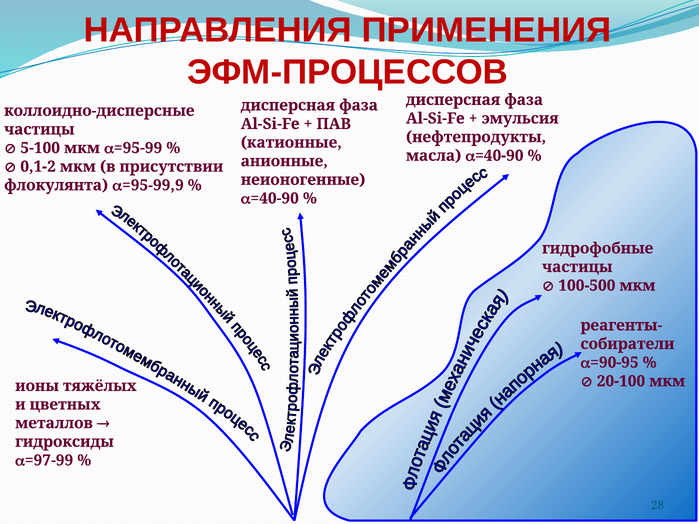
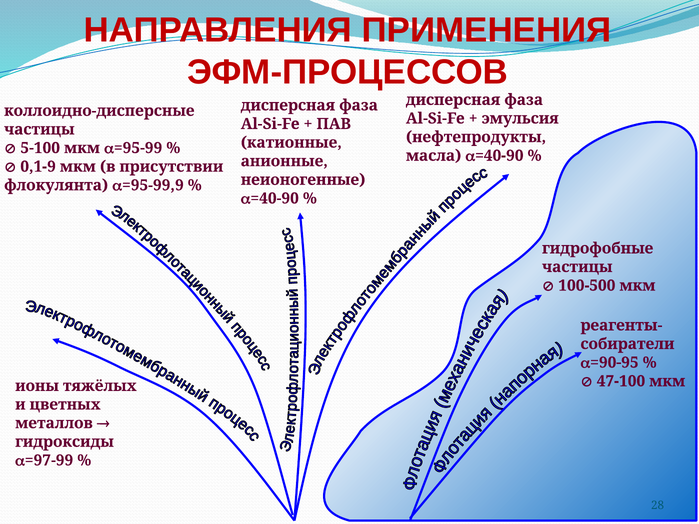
0,1-2: 0,1-2 -> 0,1-9 (38, 167)
20-100: 20-100 -> 47-100 (621, 381)
